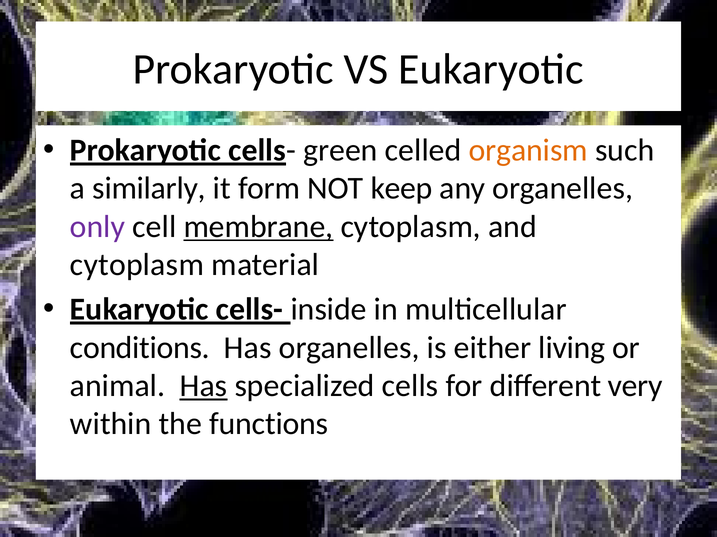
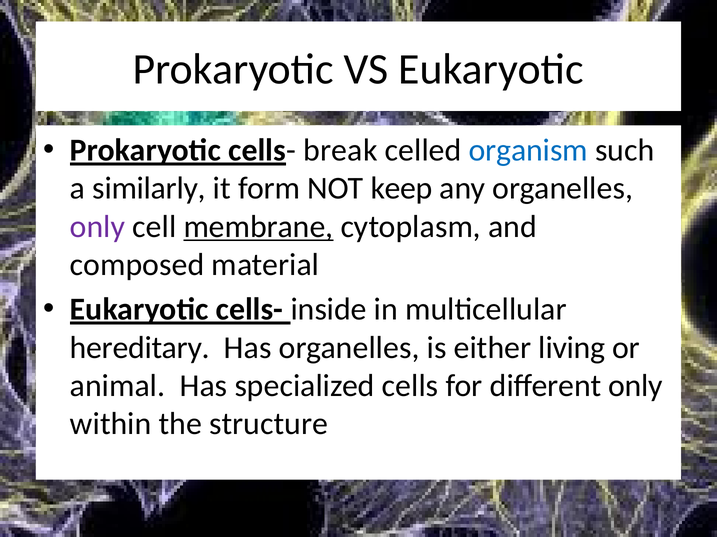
green: green -> break (340, 150)
organism colour: orange -> blue (528, 150)
cytoplasm: cytoplasm -> composed (137, 265)
conditions: conditions -> hereditary (140, 348)
Has underline: present -> none (204, 386)
different very: very -> only (635, 386)
functions: functions -> structure (269, 425)
